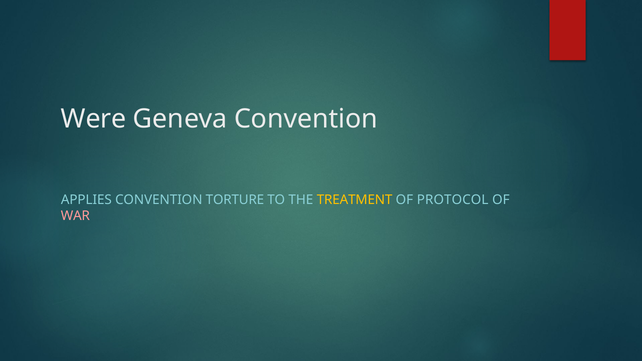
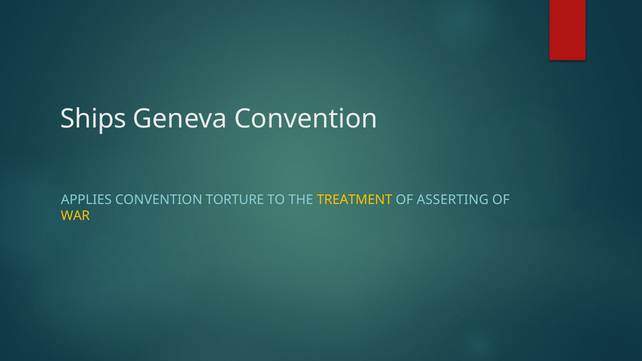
Were: Were -> Ships (94, 119)
PROTOCOL: PROTOCOL -> ASSERTING (453, 200)
WAR colour: pink -> yellow (75, 216)
